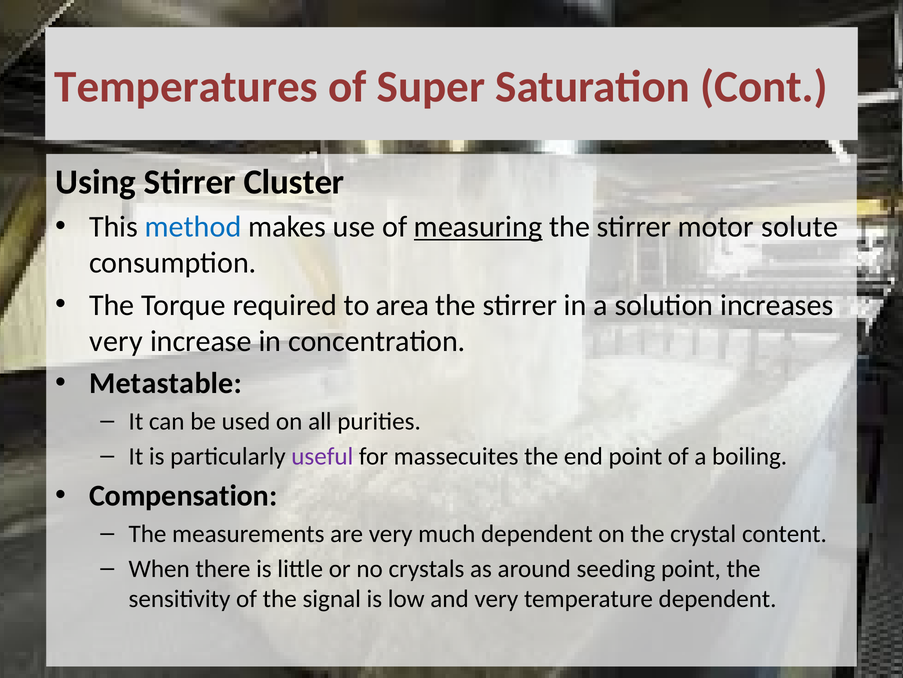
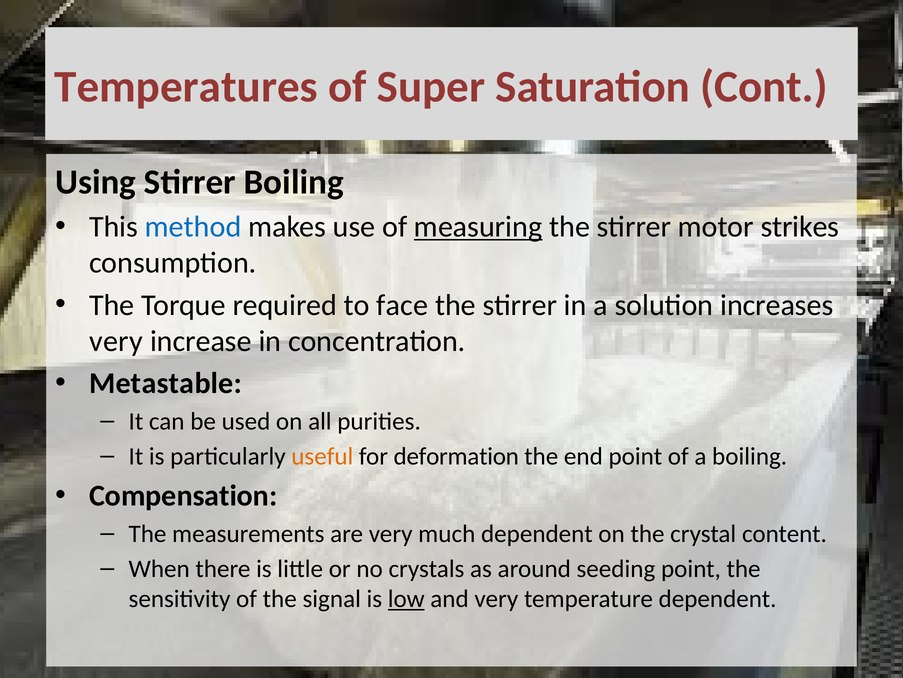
Stirrer Cluster: Cluster -> Boiling (294, 182)
solute: solute -> strikes (800, 227)
area: area -> face (402, 305)
useful colour: purple -> orange (322, 456)
massecuites: massecuites -> deformation (456, 456)
low underline: none -> present (406, 598)
